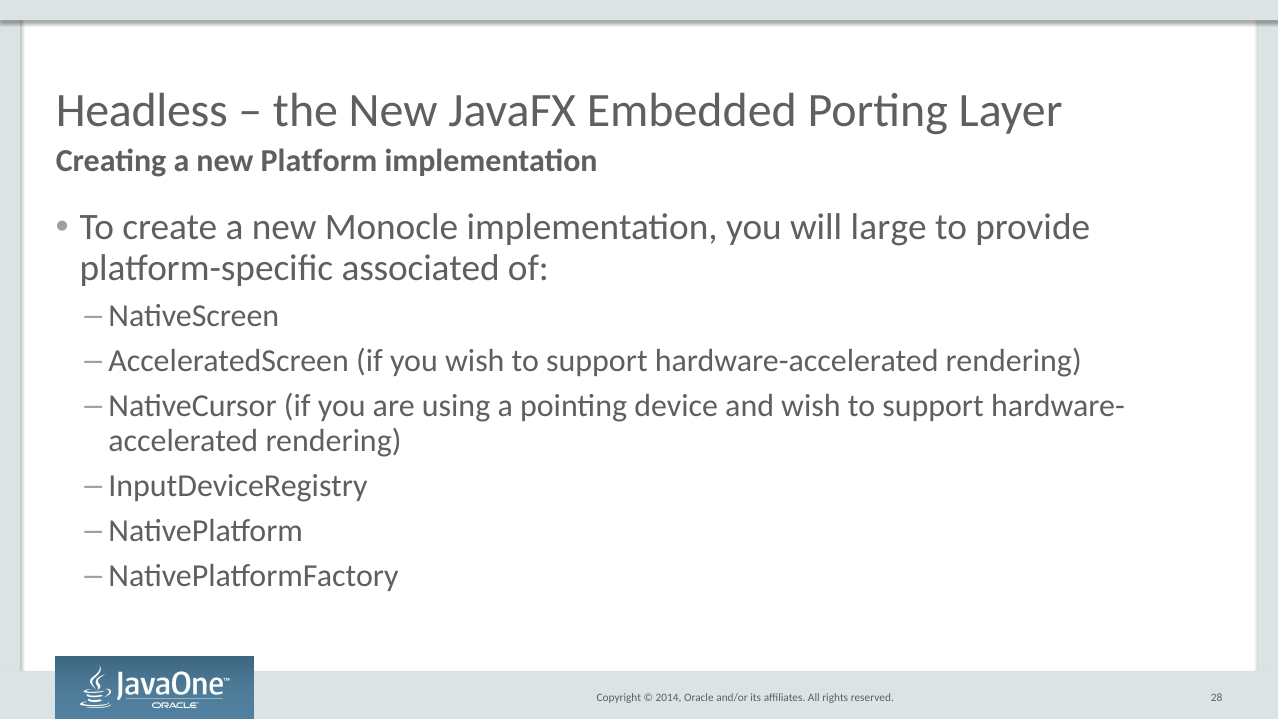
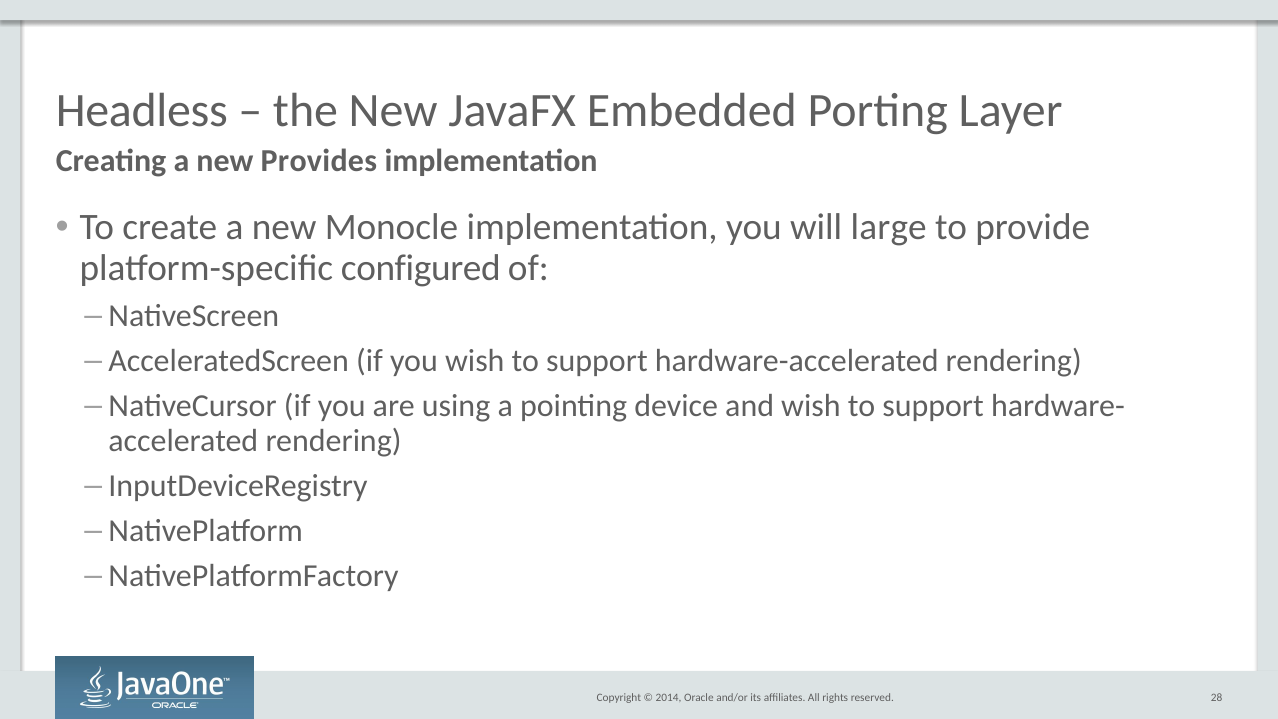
Platform: Platform -> Provides (319, 161)
associated: associated -> configured (421, 268)
